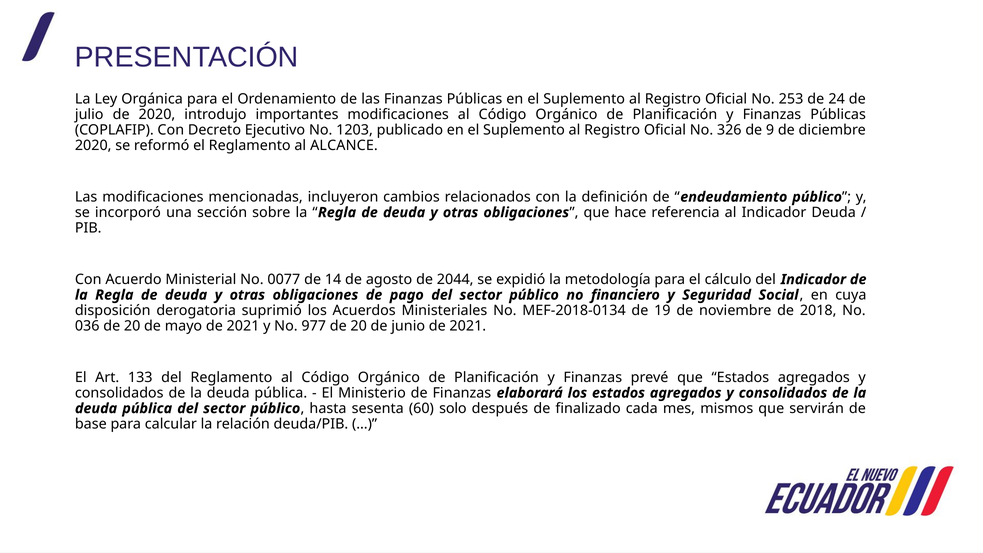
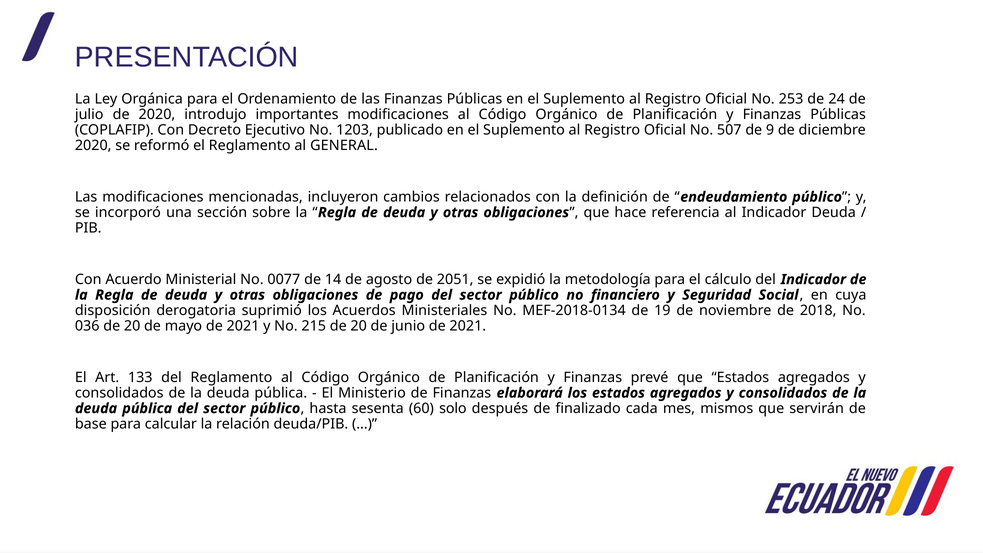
326: 326 -> 507 (729, 130)
ALCANCE: ALCANCE -> GENERAL (344, 146)
2044: 2044 -> 2051 (455, 279)
977: 977 -> 215 (314, 326)
